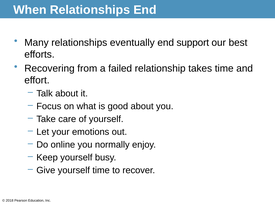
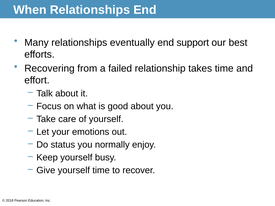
online: online -> status (63, 145)
